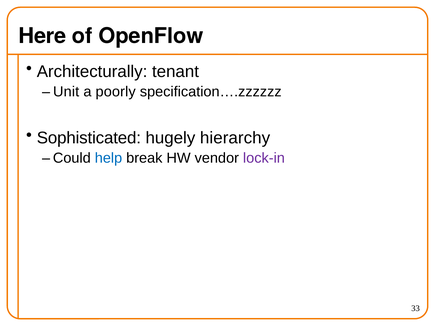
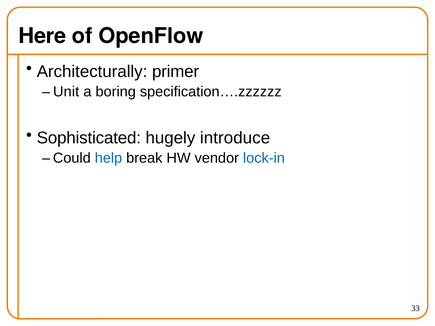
tenant: tenant -> primer (176, 72)
poorly: poorly -> boring (116, 92)
hierarchy: hierarchy -> introduce (235, 138)
lock-in colour: purple -> blue (264, 158)
